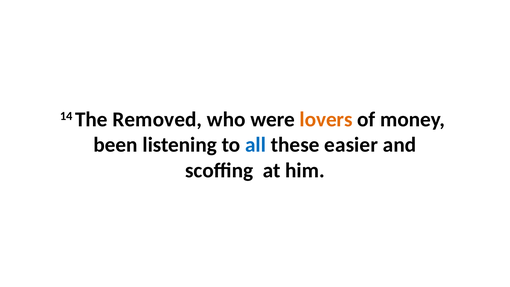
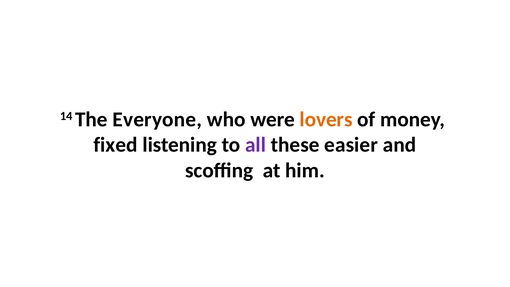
Removed: Removed -> Everyone (157, 119)
been: been -> fixed (116, 145)
all colour: blue -> purple (256, 145)
